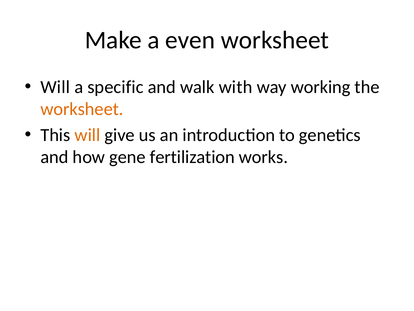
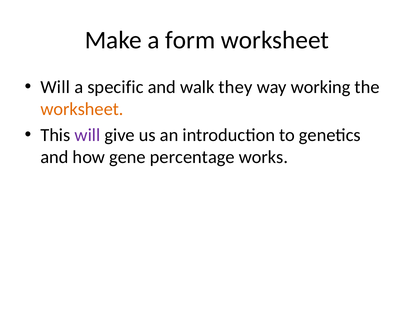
even: even -> form (190, 40)
with: with -> they (236, 87)
will colour: orange -> purple (87, 135)
fertilization: fertilization -> percentage (192, 157)
